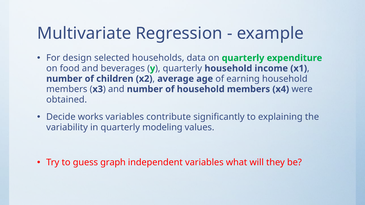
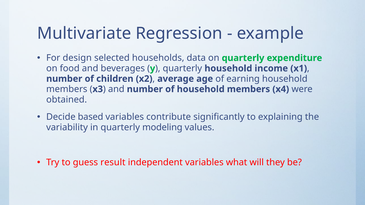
works: works -> based (91, 117)
graph: graph -> result (113, 163)
